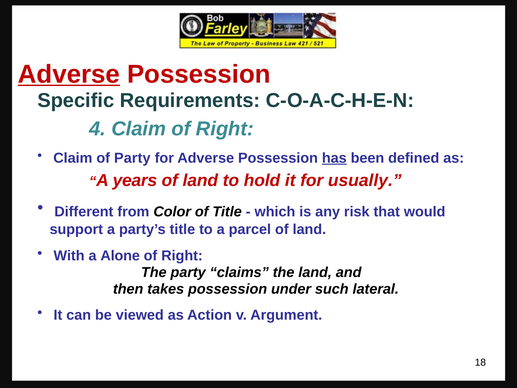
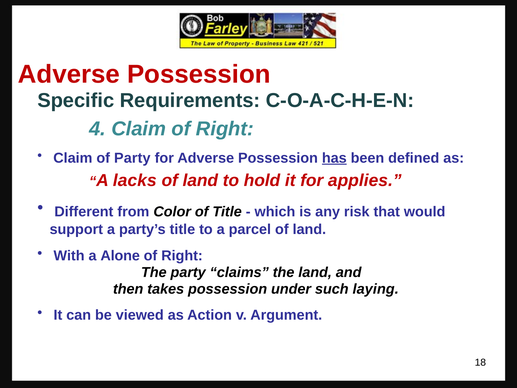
Adverse underline: present -> none (69, 74)
years: years -> lacks (135, 180)
usually: usually -> applies (365, 180)
lateral: lateral -> laying (376, 289)
